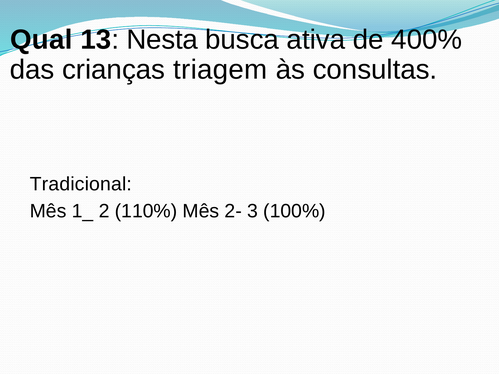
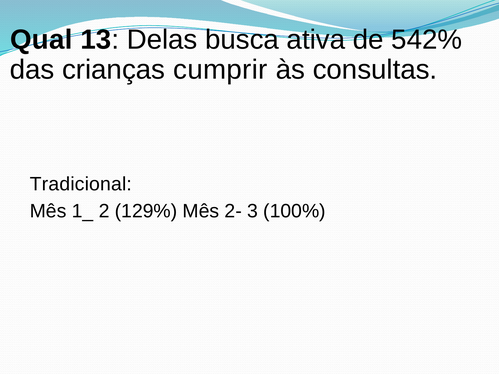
Nesta: Nesta -> Delas (162, 40)
400%: 400% -> 542% (427, 40)
triagem: triagem -> cumprir (220, 70)
110%: 110% -> 129% (146, 211)
